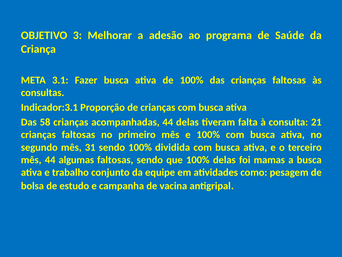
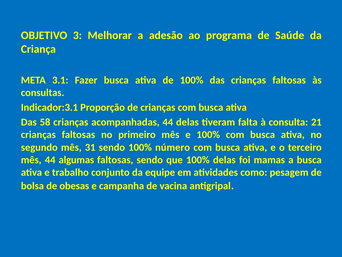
dividida: dividida -> número (173, 147)
estudo: estudo -> obesas (74, 186)
